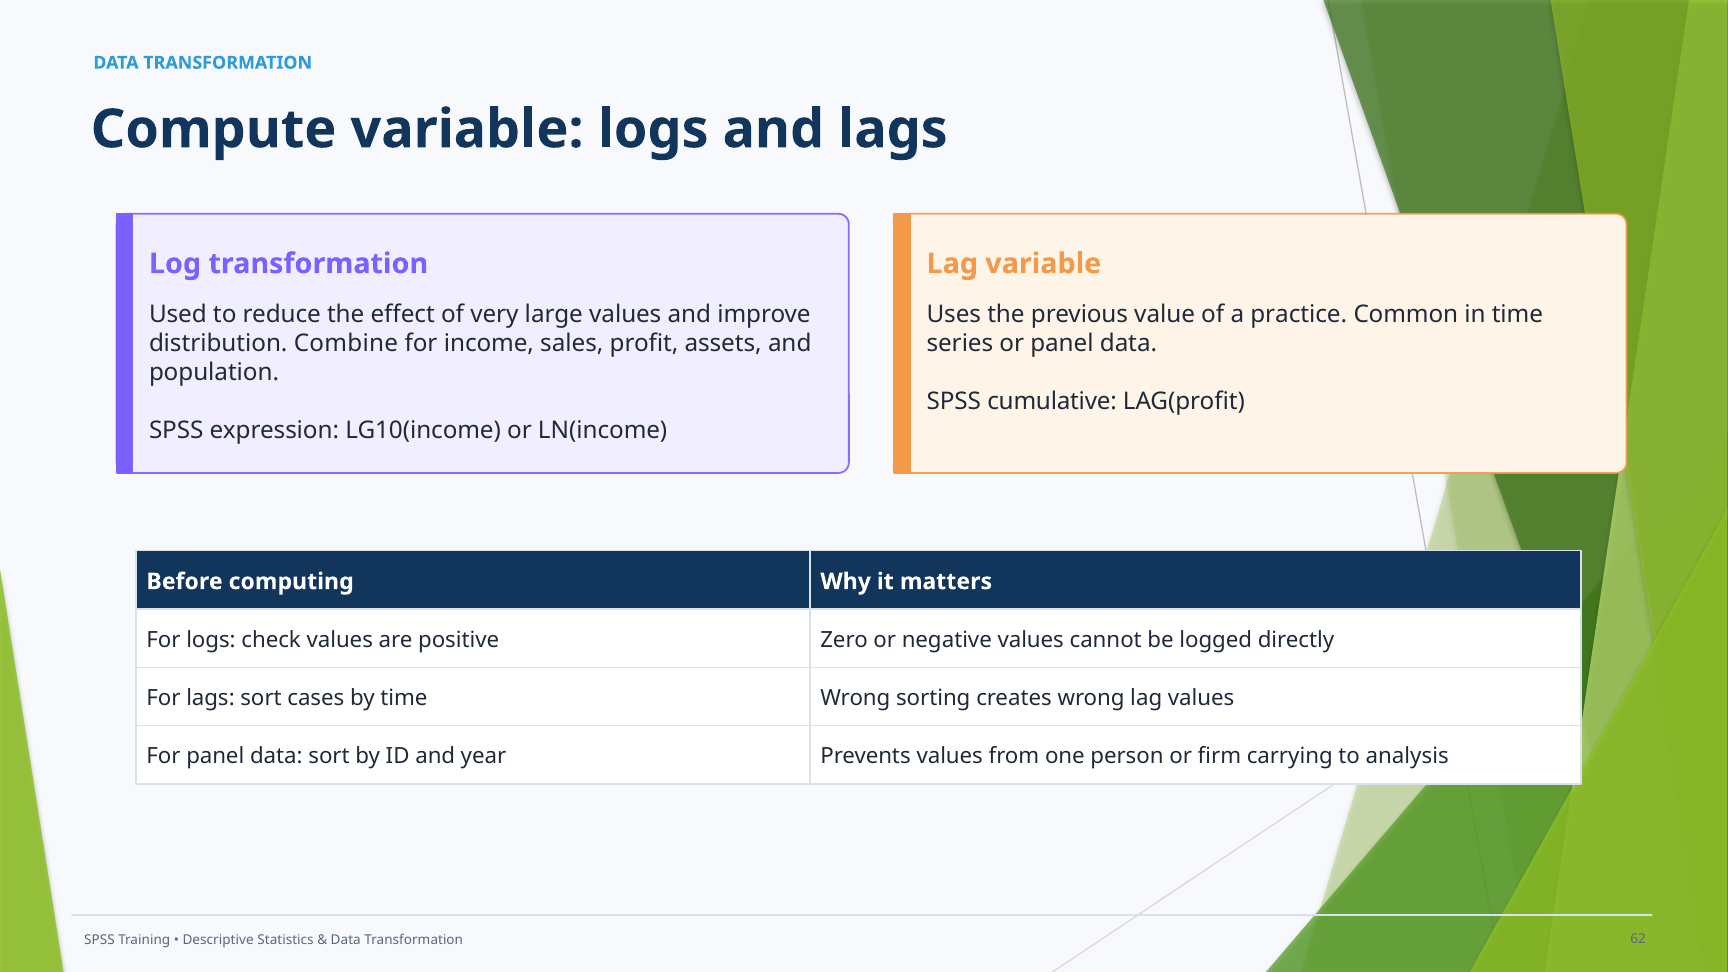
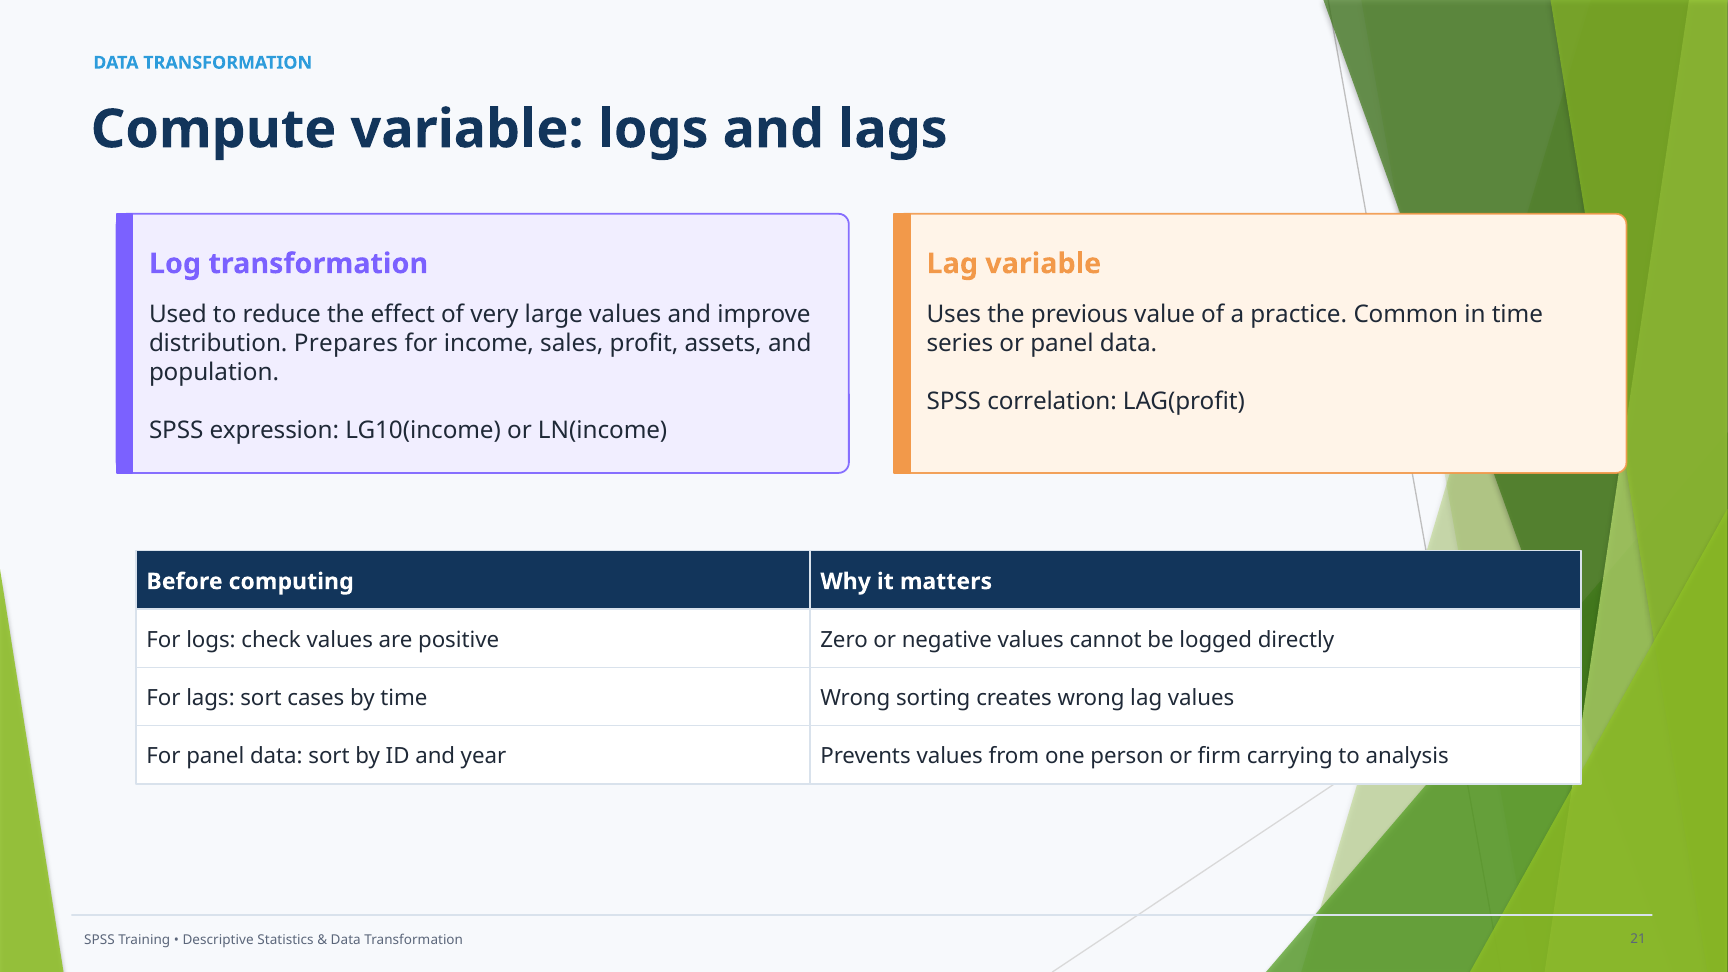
Combine: Combine -> Prepares (346, 343)
cumulative: cumulative -> correlation (1052, 401)
62: 62 -> 21 (1638, 939)
